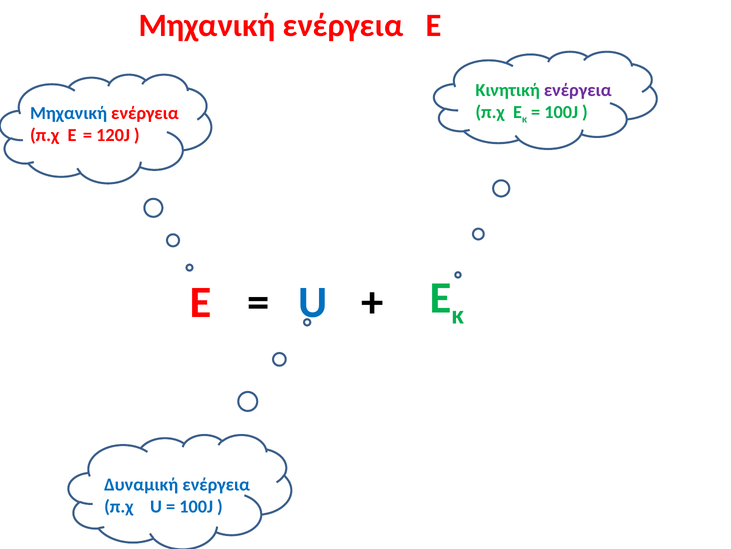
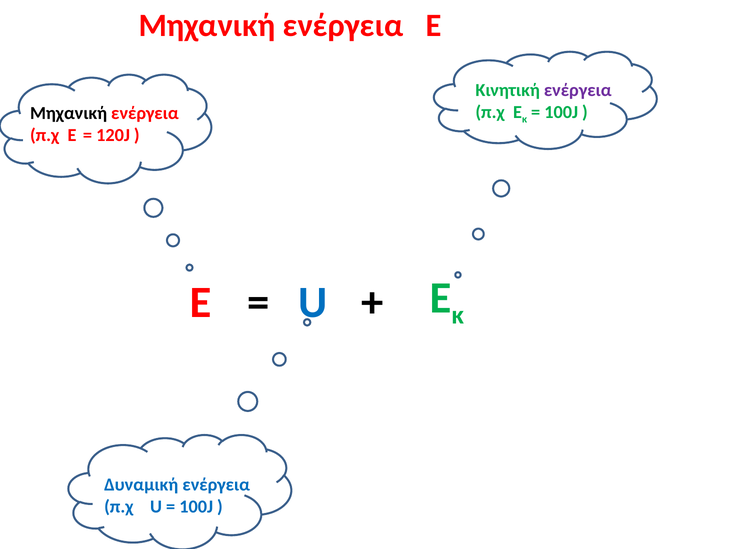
Μηχανική colour: blue -> black (69, 113)
